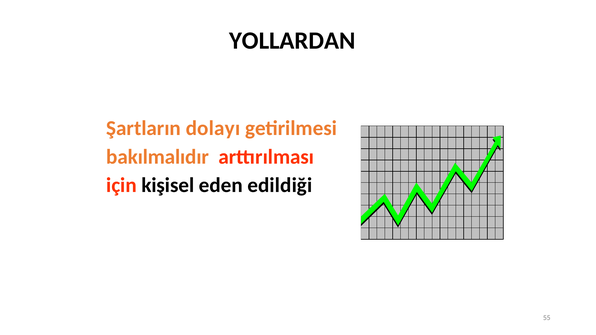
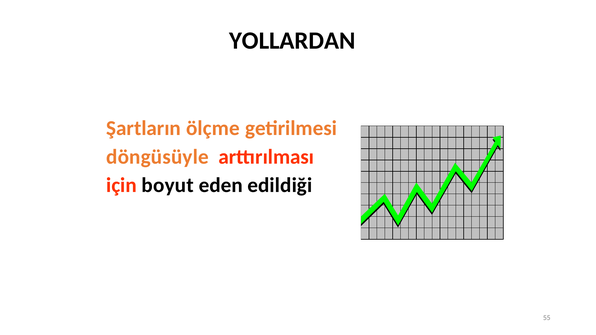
dolayı: dolayı -> ölçme (213, 128)
bakılmalıdır: bakılmalıdır -> döngüsüyle (158, 157)
kişisel: kişisel -> boyut (168, 185)
